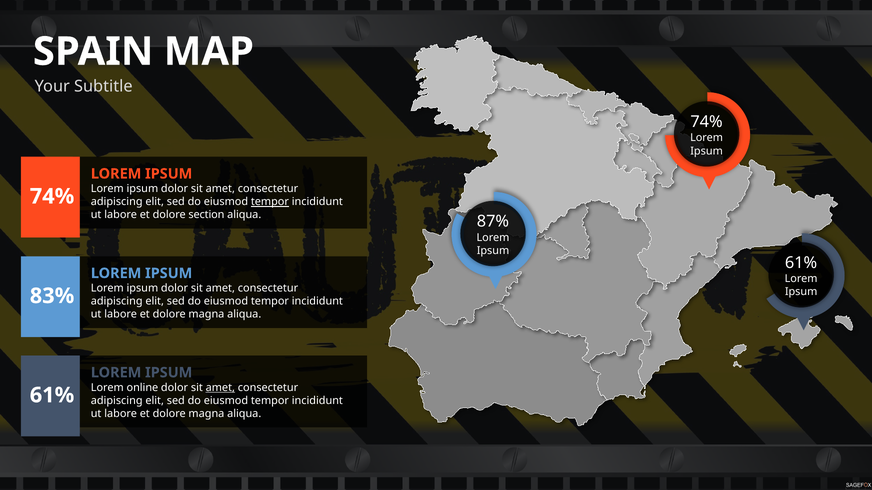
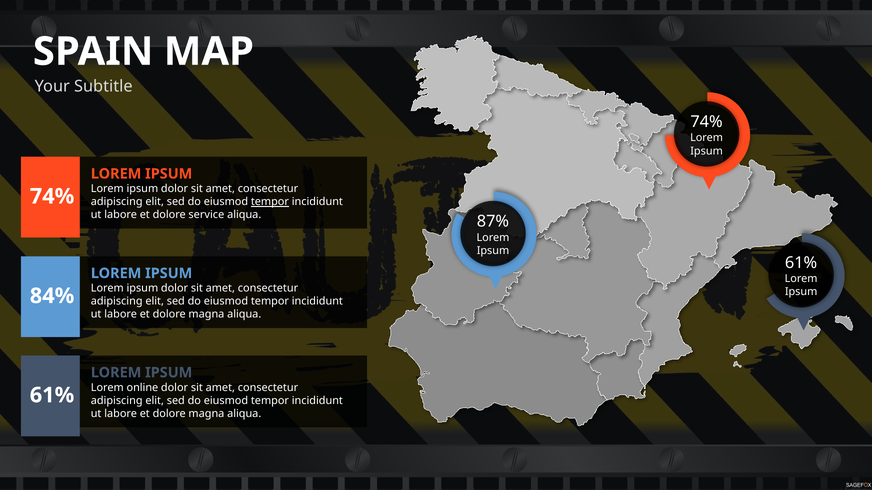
section: section -> service (206, 215)
83%: 83% -> 84% (52, 296)
amet underline: present -> none (220, 388)
